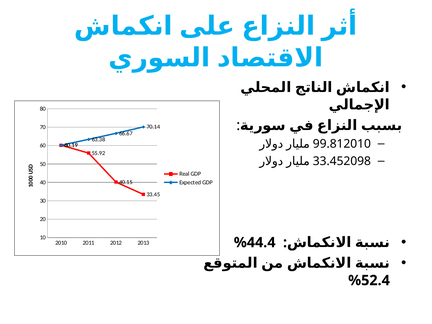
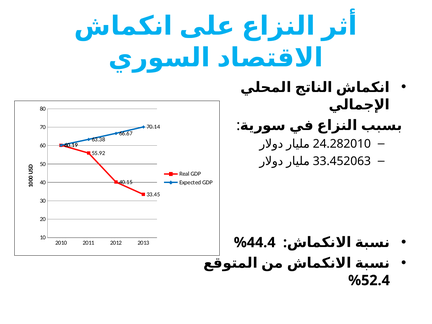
99.81: 99.81 -> 24.28 (328, 144)
2098: 2098 -> 2063 (357, 161)
